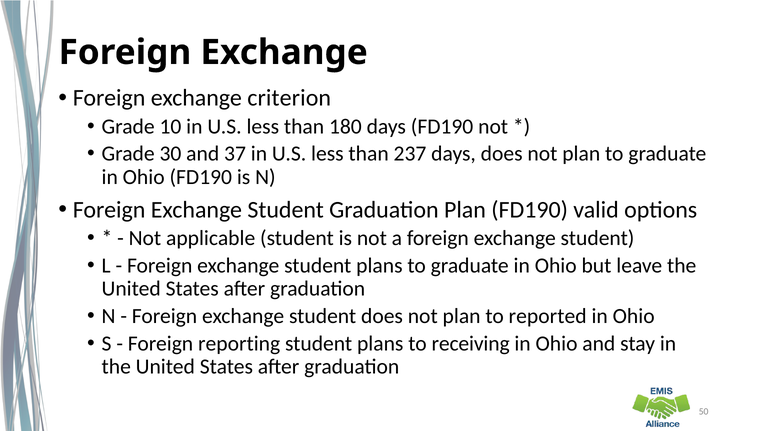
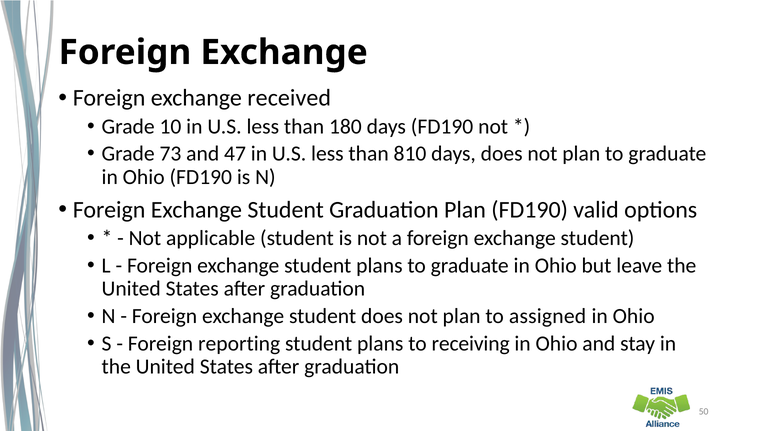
criterion: criterion -> received (289, 98)
30: 30 -> 73 (170, 154)
37: 37 -> 47 (235, 154)
237: 237 -> 810 (410, 154)
reported: reported -> assigned (548, 316)
